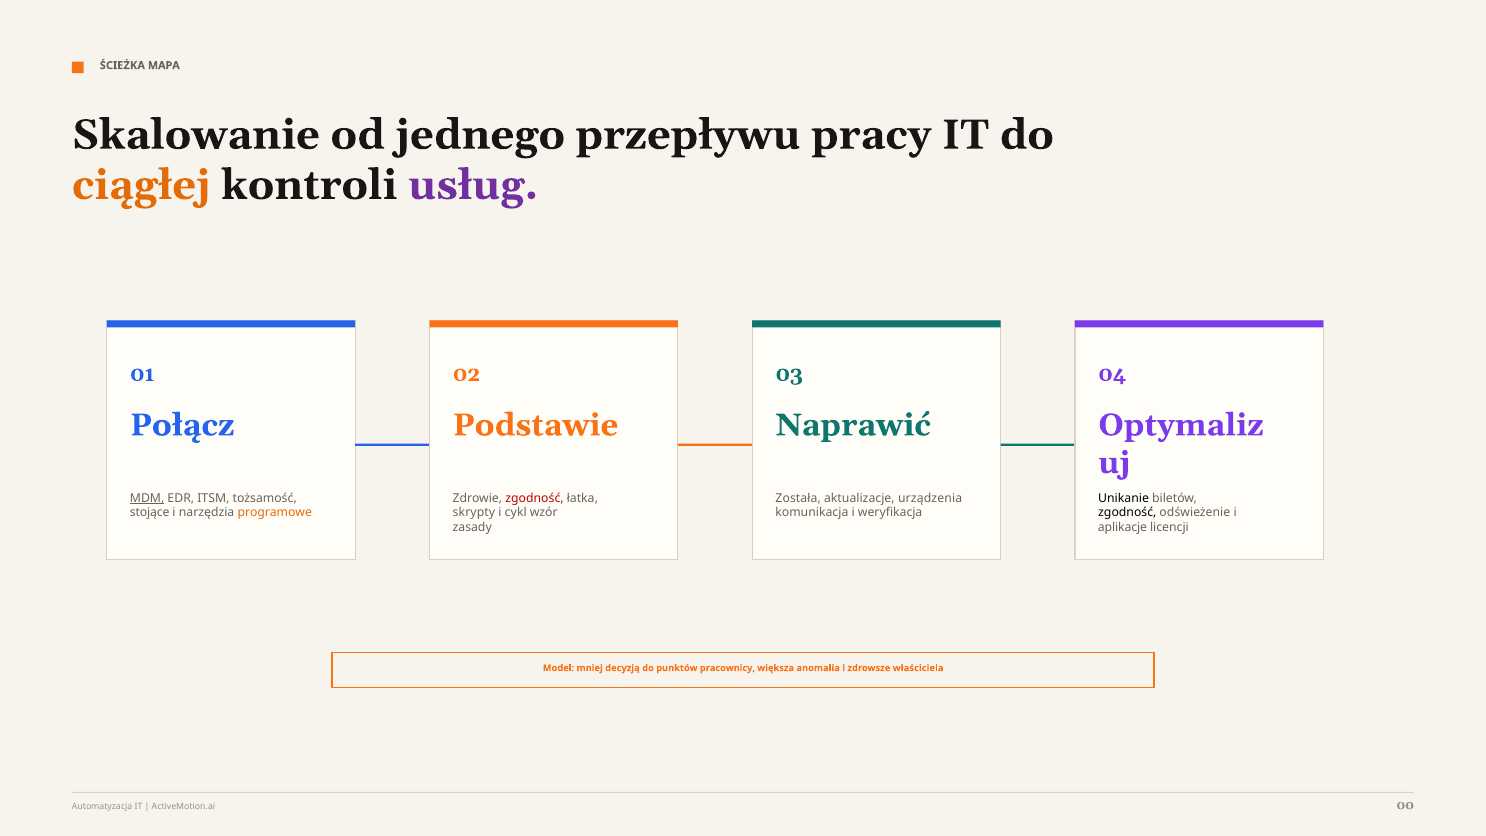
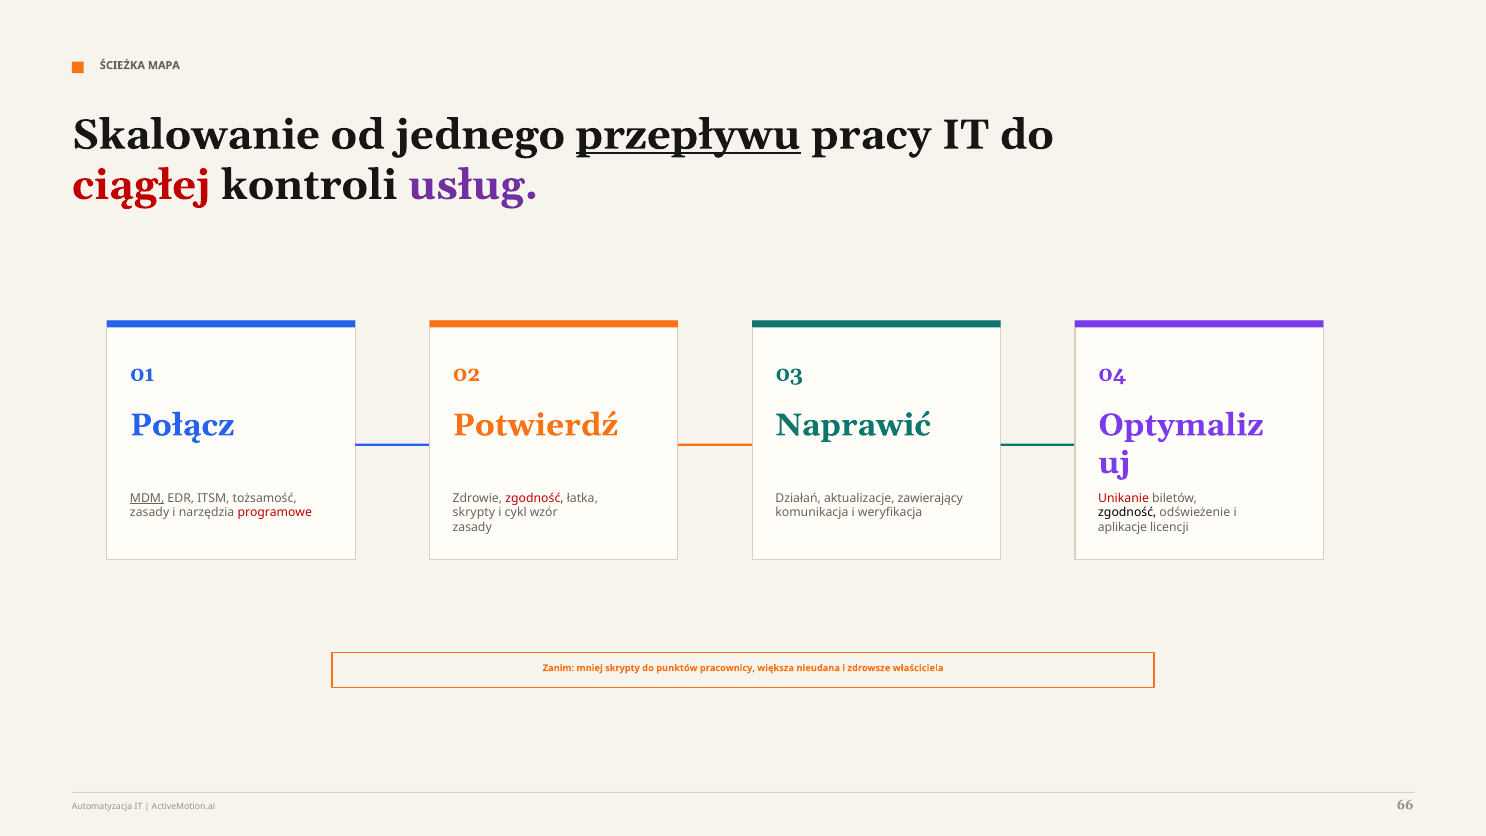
przepływu underline: none -> present (688, 135)
ciągłej colour: orange -> red (141, 185)
Podstawie: Podstawie -> Potwierdź (535, 425)
Została: Została -> Działań (798, 498)
urządzenia: urządzenia -> zawierający (930, 498)
Unikanie colour: black -> red (1124, 498)
stojące: stojące -> zasady (150, 513)
programowe colour: orange -> red (275, 513)
Model: Model -> Zanim (558, 668)
mniej decyzją: decyzją -> skrypty (622, 668)
anomalia: anomalia -> nieudana (818, 668)
00: 00 -> 66 (1405, 805)
